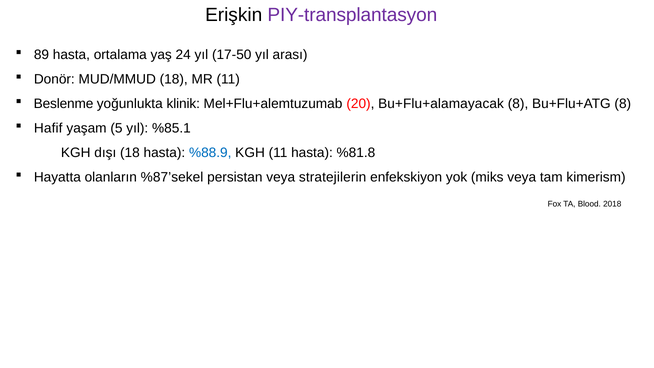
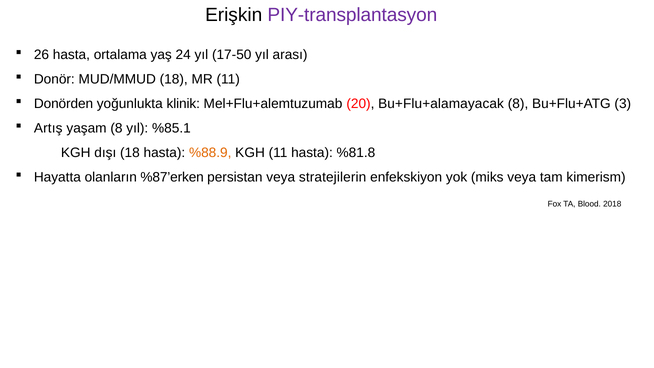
89: 89 -> 26 (41, 55)
Beslenme: Beslenme -> Donörden (64, 104)
Bu+Flu+ATG 8: 8 -> 3 (623, 104)
Hafif: Hafif -> Artış (48, 128)
yaşam 5: 5 -> 8 (117, 128)
%88.9 colour: blue -> orange (210, 153)
%87’sekel: %87’sekel -> %87’erken (172, 177)
